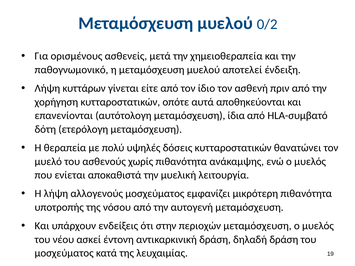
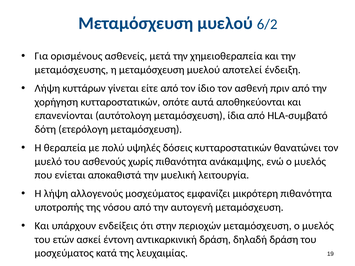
0/2: 0/2 -> 6/2 (267, 24)
παθογνωμονικό: παθογνωμονικό -> μεταμόσχευσης (71, 70)
νέου: νέου -> ετών (63, 240)
